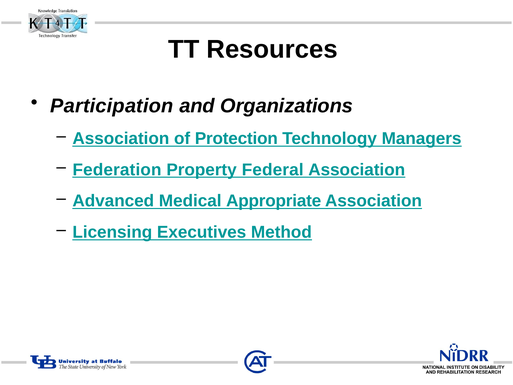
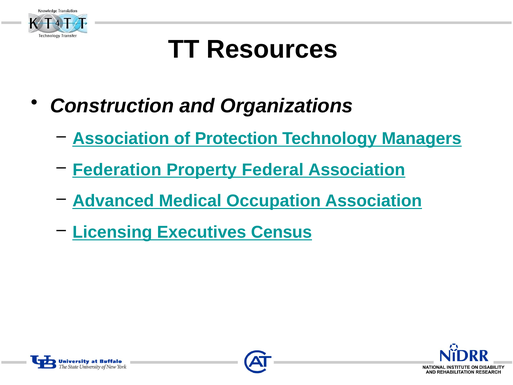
Participation: Participation -> Construction (112, 106)
Appropriate: Appropriate -> Occupation (274, 201)
Method: Method -> Census (281, 232)
